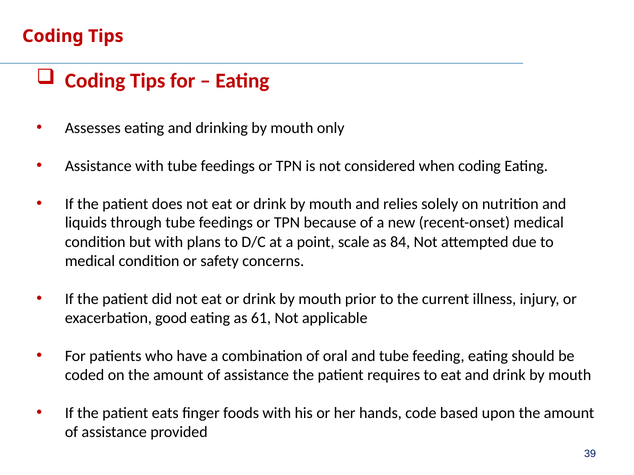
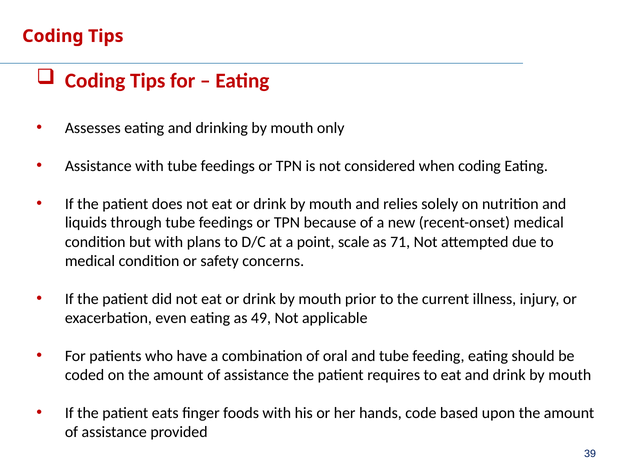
84: 84 -> 71 (400, 242)
good: good -> even (171, 318)
61: 61 -> 49 (261, 318)
